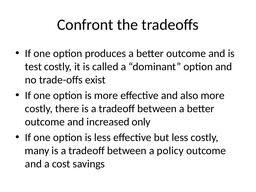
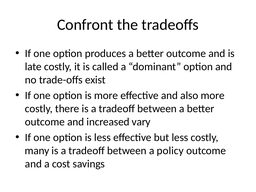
test: test -> late (33, 67)
only: only -> vary (141, 122)
